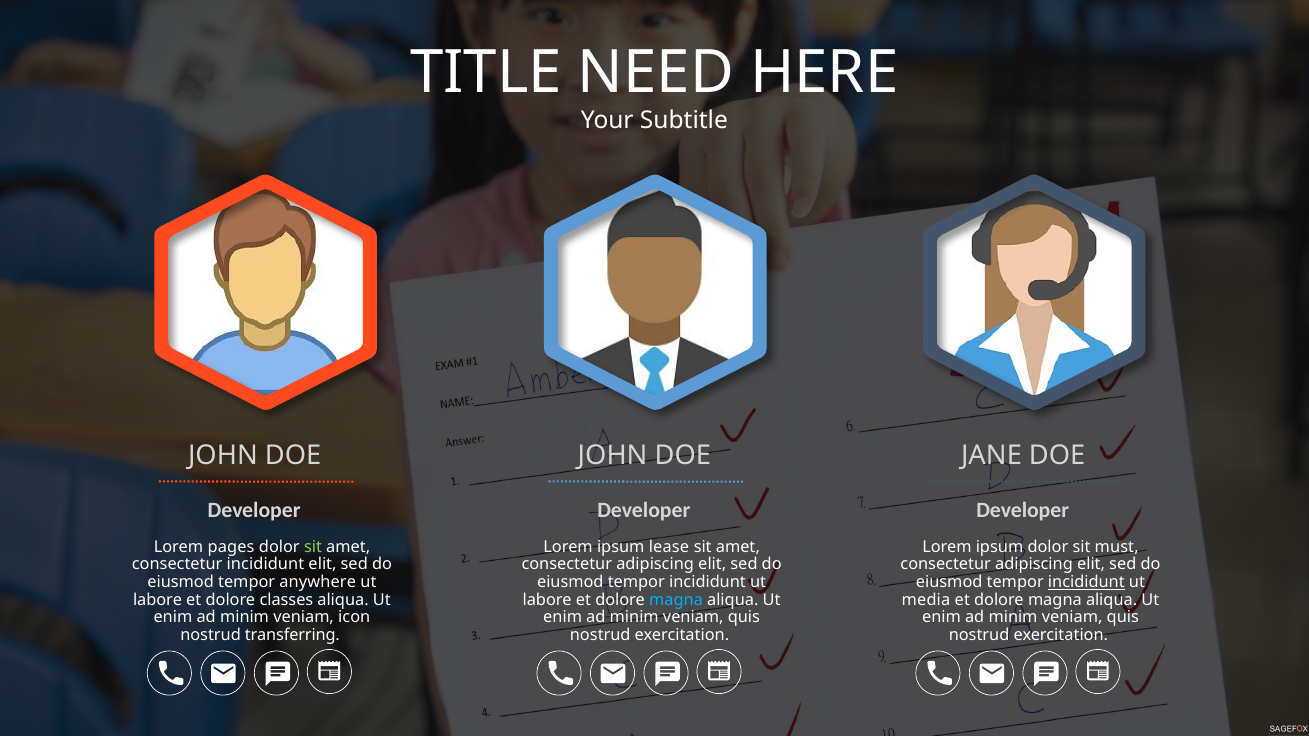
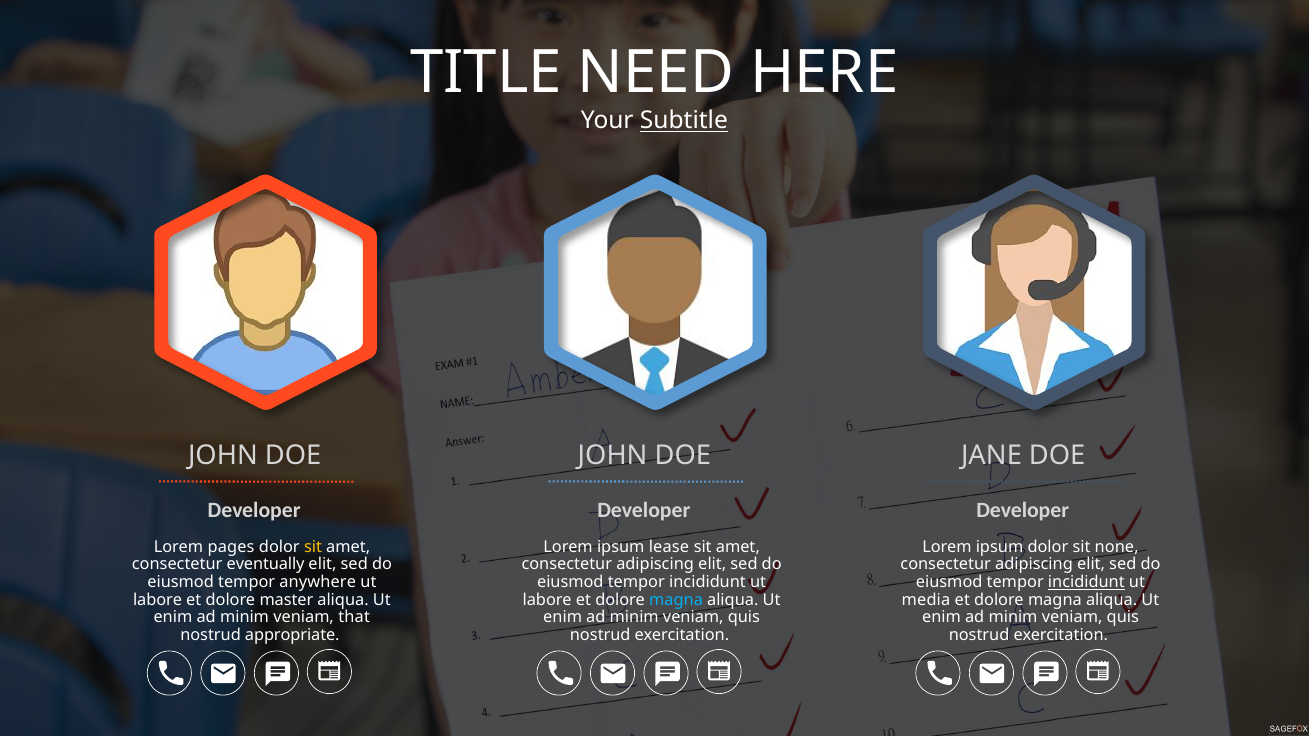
Subtitle underline: none -> present (684, 121)
sit colour: light green -> yellow (313, 547)
must: must -> none (1117, 547)
consectetur incididunt: incididunt -> eventually (266, 565)
classes: classes -> master (286, 600)
icon: icon -> that (354, 618)
transferring: transferring -> appropriate (292, 635)
